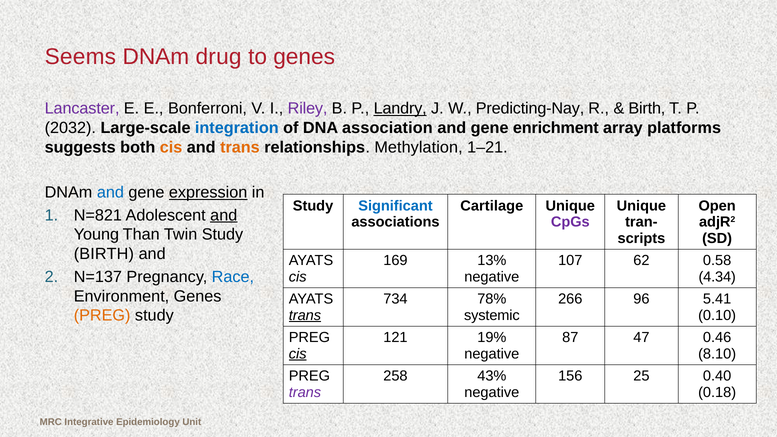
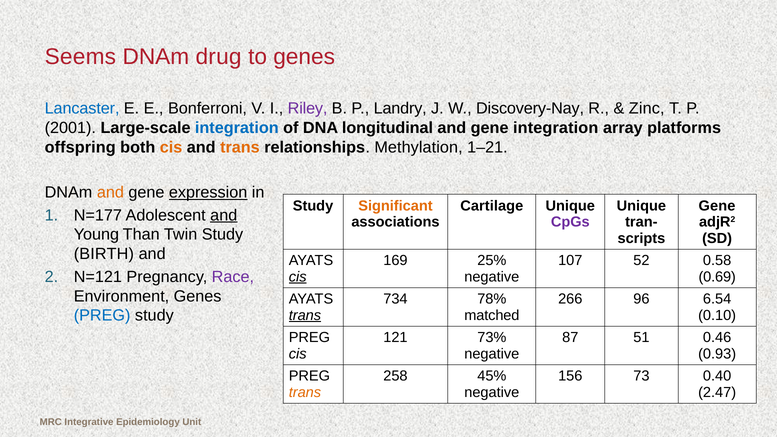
Lancaster colour: purple -> blue (82, 108)
Landry underline: present -> none (400, 108)
Predicting-Nay: Predicting-Nay -> Discovery-Nay (530, 108)
Birth: Birth -> Zinc (647, 108)
2032: 2032 -> 2001 (70, 128)
association: association -> longitudinal (388, 128)
gene enrichment: enrichment -> integration (556, 128)
suggests: suggests -> offspring (80, 147)
and colour: blue -> orange (110, 193)
Significant colour: blue -> orange (395, 206)
Open: Open -> Gene (717, 206)
N=821: N=821 -> N=177 (98, 215)
13%: 13% -> 25% (492, 261)
62: 62 -> 52 (641, 261)
N=137: N=137 -> N=121 (98, 277)
Race colour: blue -> purple (233, 277)
cis underline: none -> present (298, 277)
4.34: 4.34 -> 0.69 (717, 277)
5.41: 5.41 -> 6.54 (717, 299)
PREG colour: orange -> blue (102, 316)
systemic: systemic -> matched (492, 315)
19%: 19% -> 73% (492, 337)
47: 47 -> 51 (641, 337)
cis underline: present -> none (298, 354)
8.10: 8.10 -> 0.93 (717, 354)
43%: 43% -> 45% (492, 376)
25: 25 -> 73 (641, 376)
trans colour: purple -> orange (305, 392)
0.18: 0.18 -> 2.47 (717, 392)
